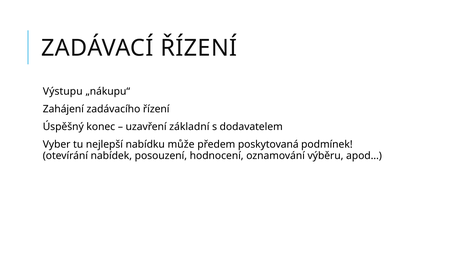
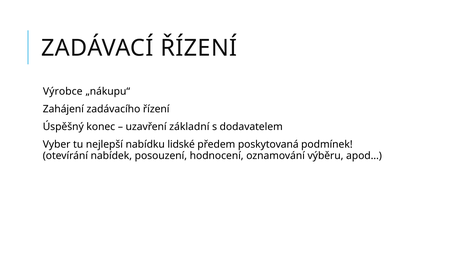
Výstupu: Výstupu -> Výrobce (63, 91)
může: může -> lidské (181, 144)
